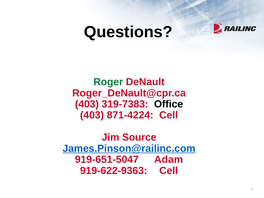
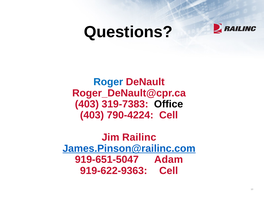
Roger colour: green -> blue (108, 82)
871-4224: 871-4224 -> 790-4224 (130, 115)
Source: Source -> Railinc (139, 137)
